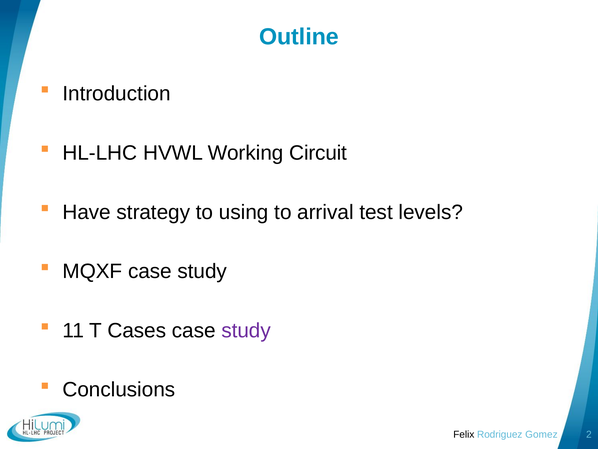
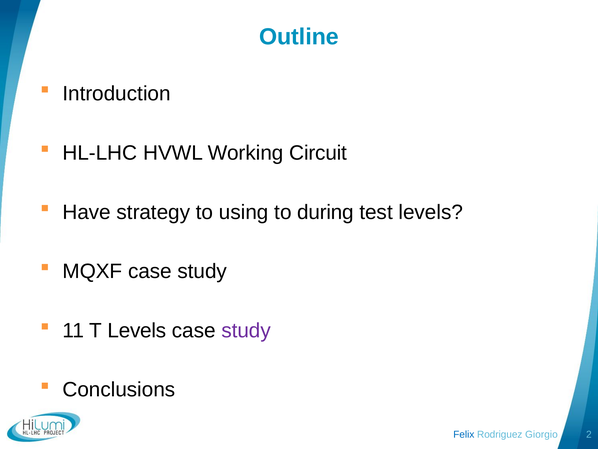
arrival: arrival -> during (326, 212)
T Cases: Cases -> Levels (137, 330)
Felix colour: black -> blue (464, 434)
Gomez: Gomez -> Giorgio (541, 434)
